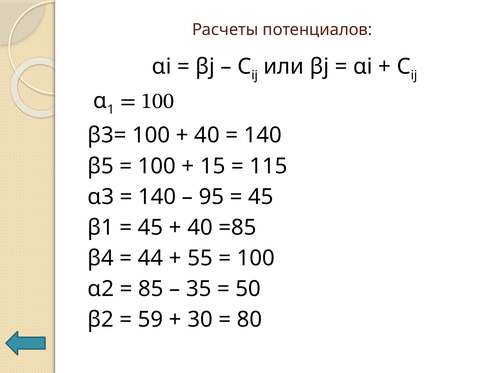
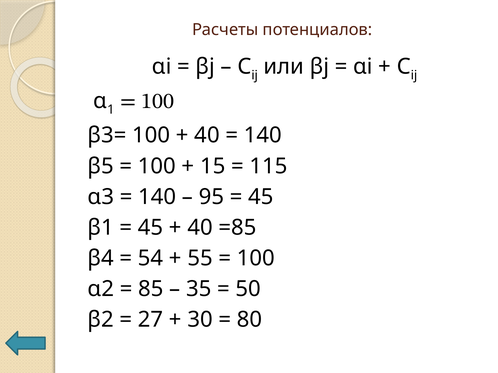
44: 44 -> 54 (151, 258)
59: 59 -> 27 (151, 320)
